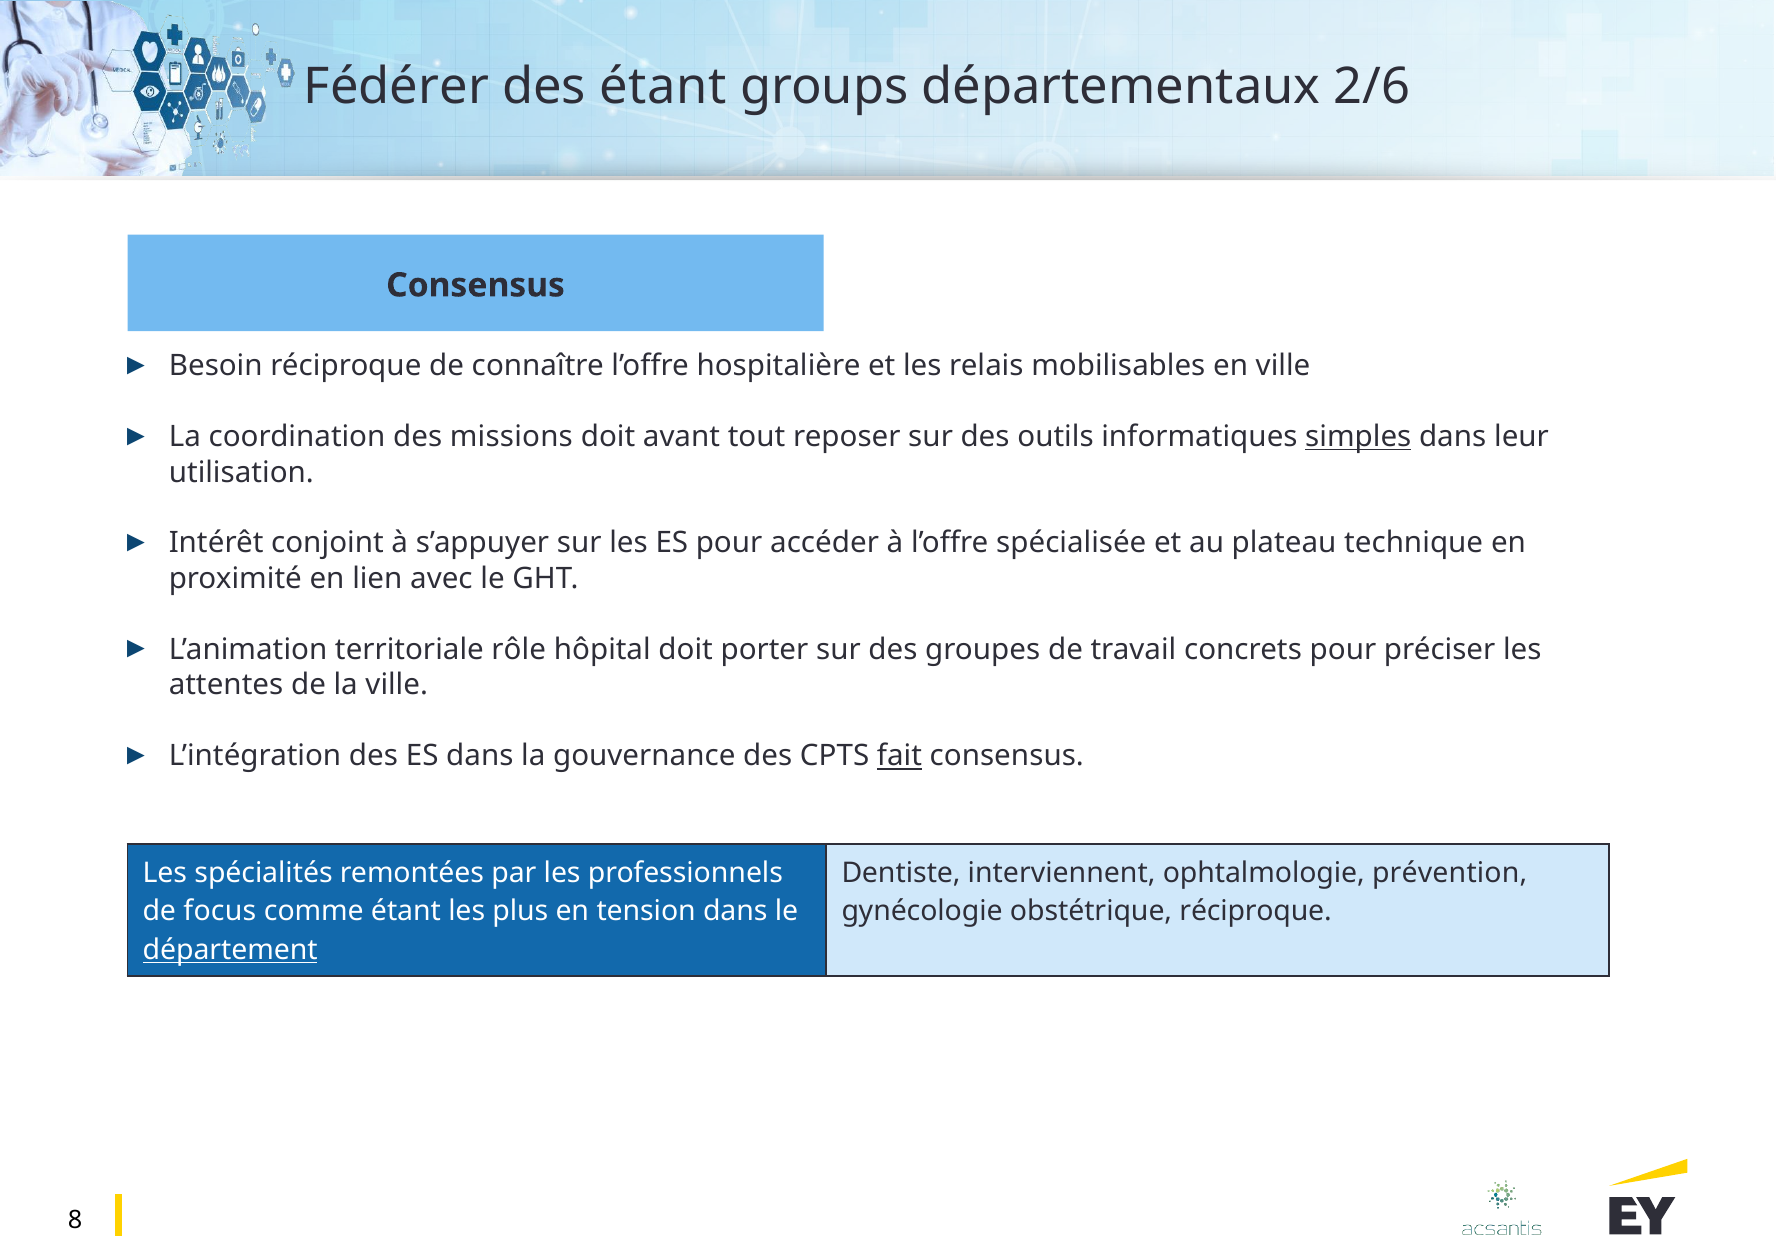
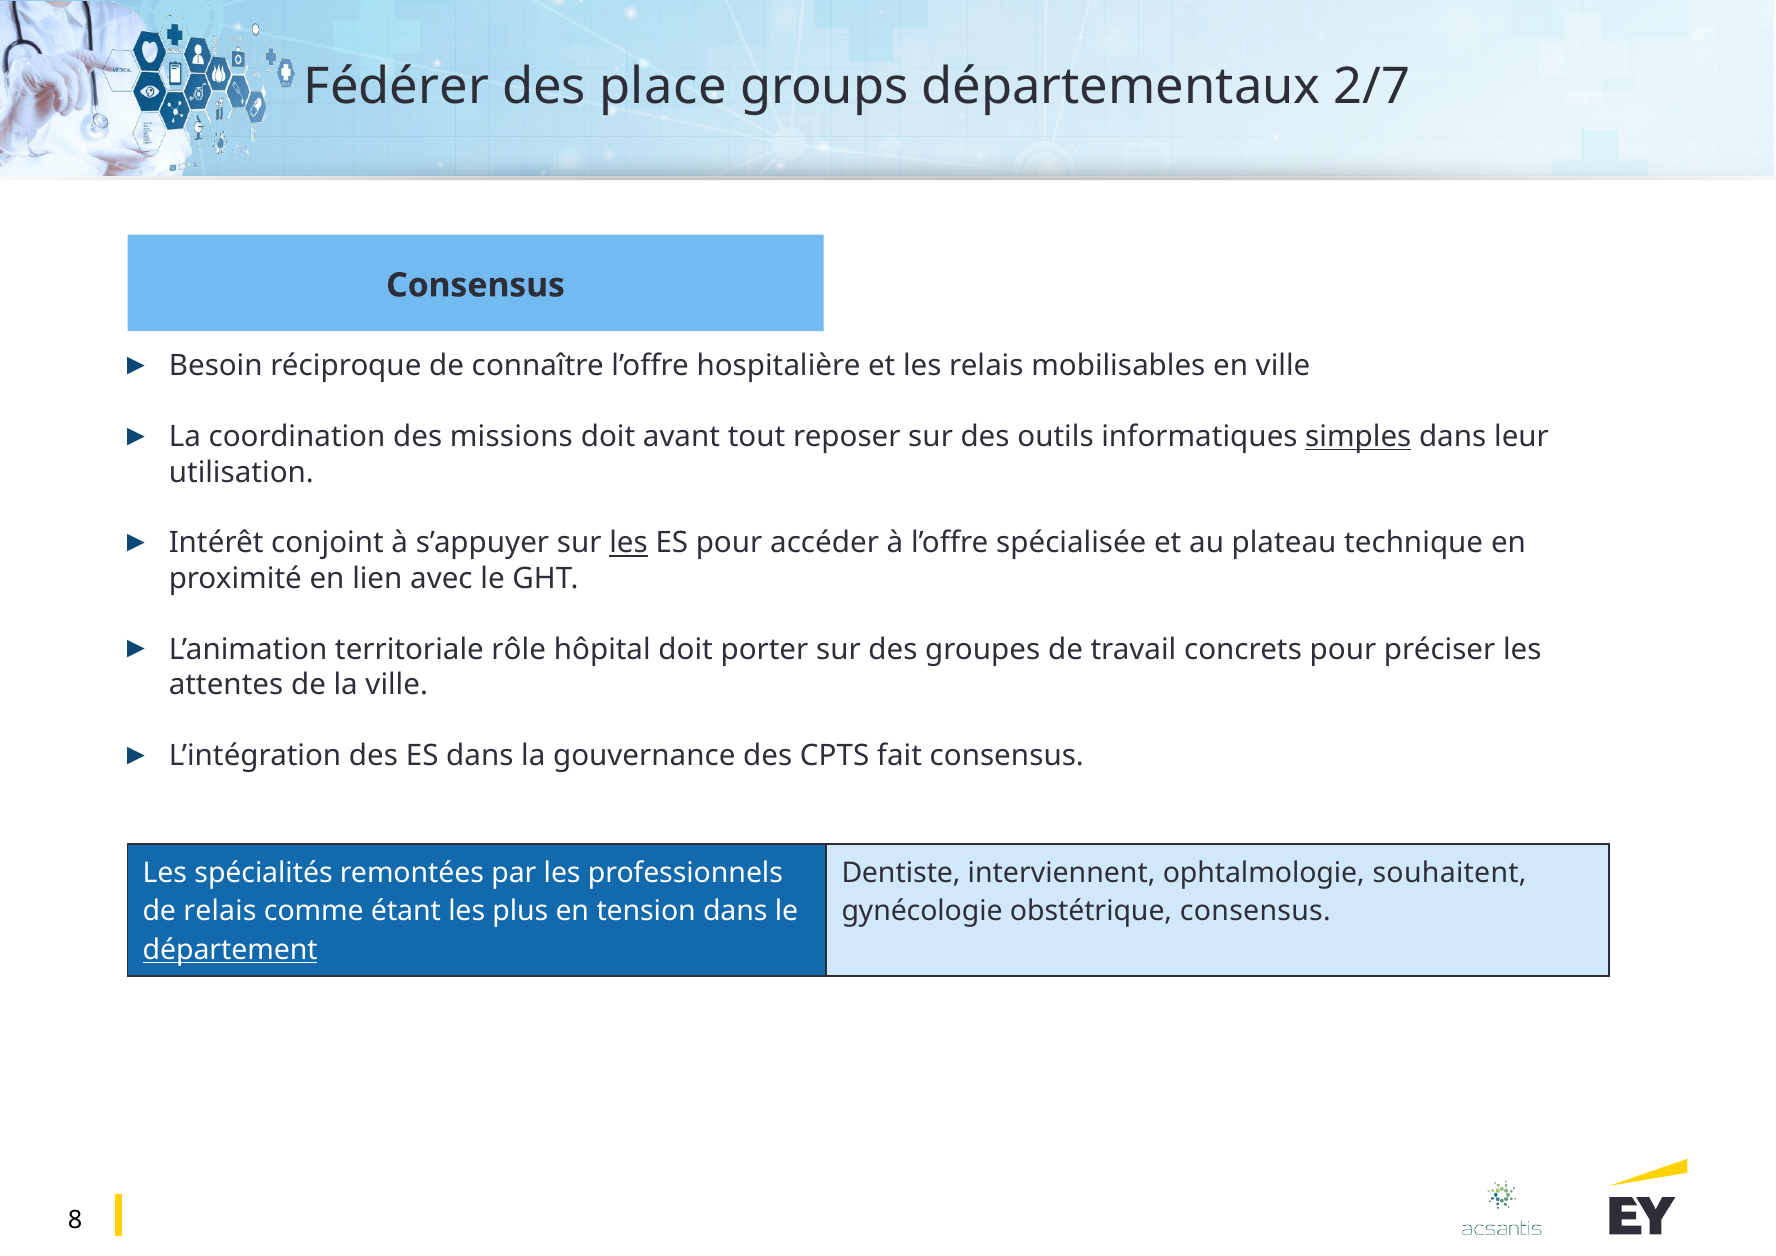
des étant: étant -> place (663, 87)
2/6: 2/6 -> 2/7 (1372, 87)
les underline: none -> present (628, 543)
fait underline: present -> none (899, 756)
prévention: prévention -> souhaitent (1450, 873)
de focus: focus -> relais (220, 911)
obstétrique réciproque: réciproque -> consensus (1255, 911)
